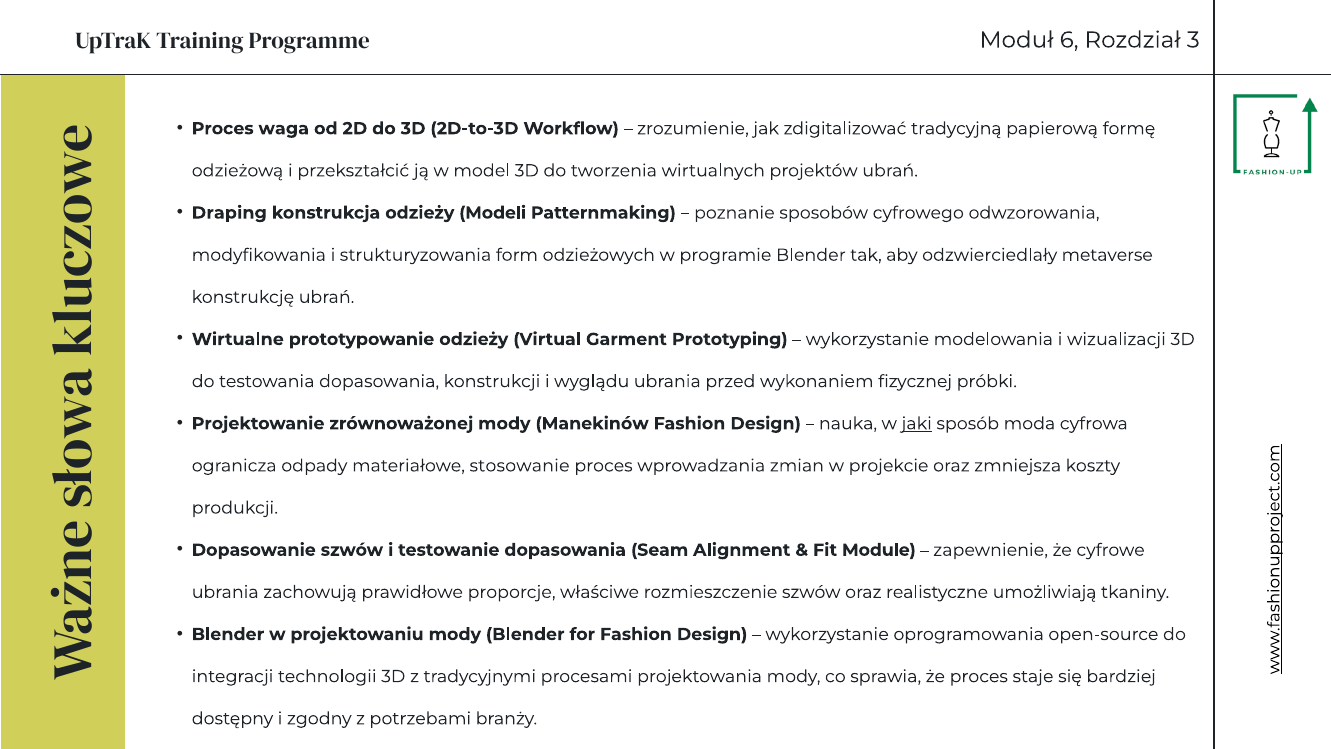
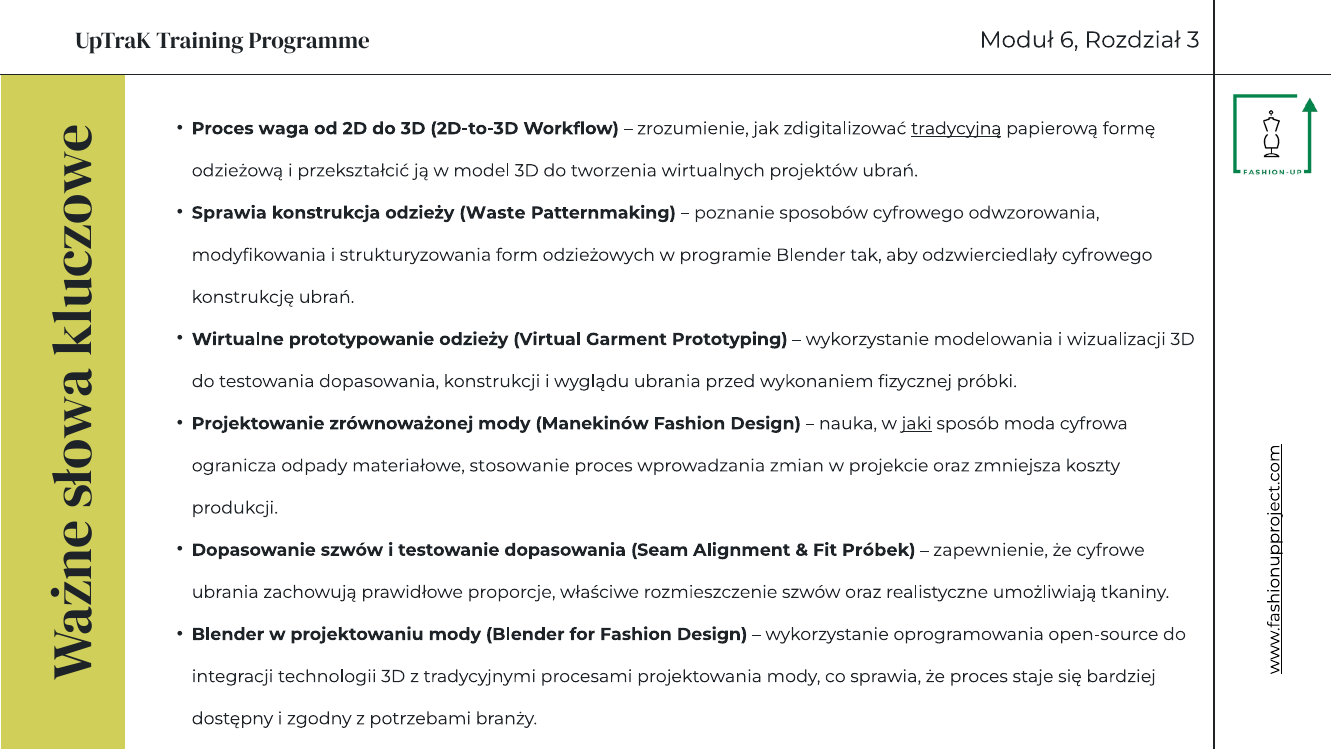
tradycyjną underline: none -> present (956, 128)
Draping: Draping -> Sprawia (229, 213)
Modeli: Modeli -> Waste (492, 213)
odzwierciedlały metaverse: metaverse -> cyfrowego (1107, 255)
Module: Module -> Próbek (879, 550)
